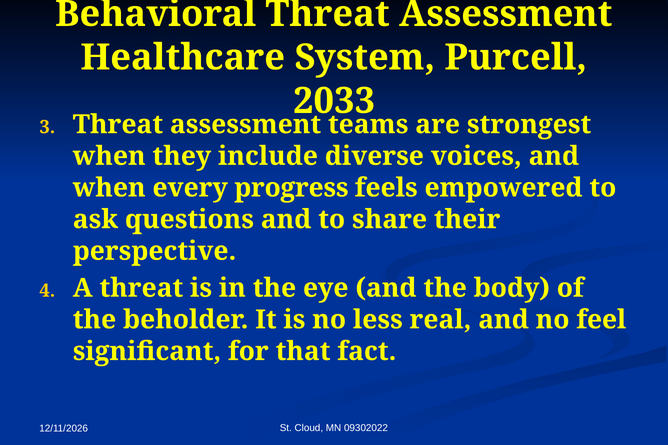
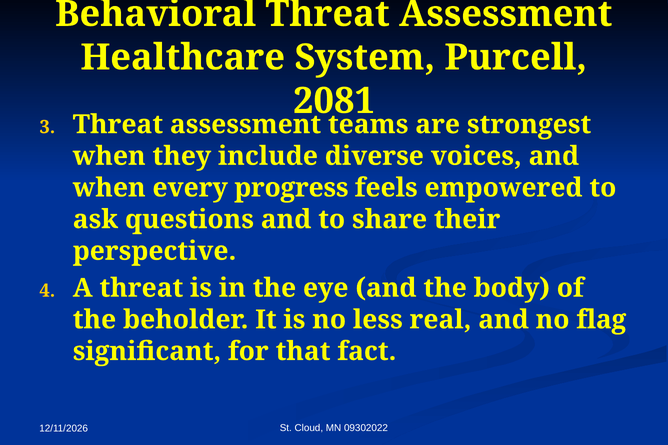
2033: 2033 -> 2081 (334, 101)
feel: feel -> flag (601, 320)
